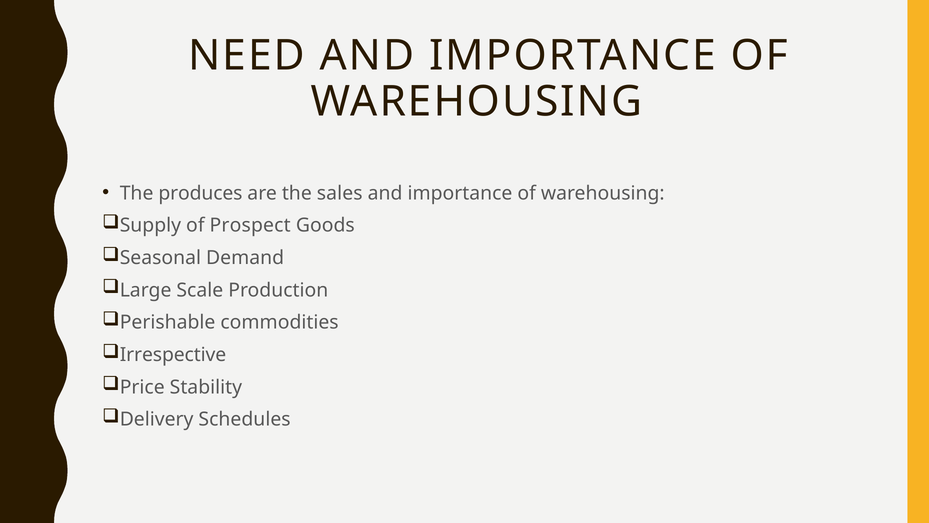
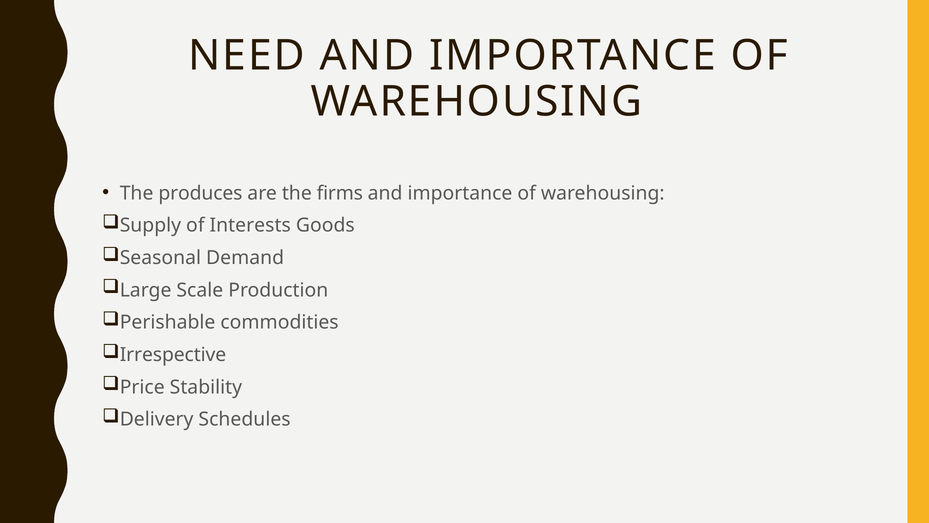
sales: sales -> firms (340, 193)
Prospect: Prospect -> Interests (250, 225)
